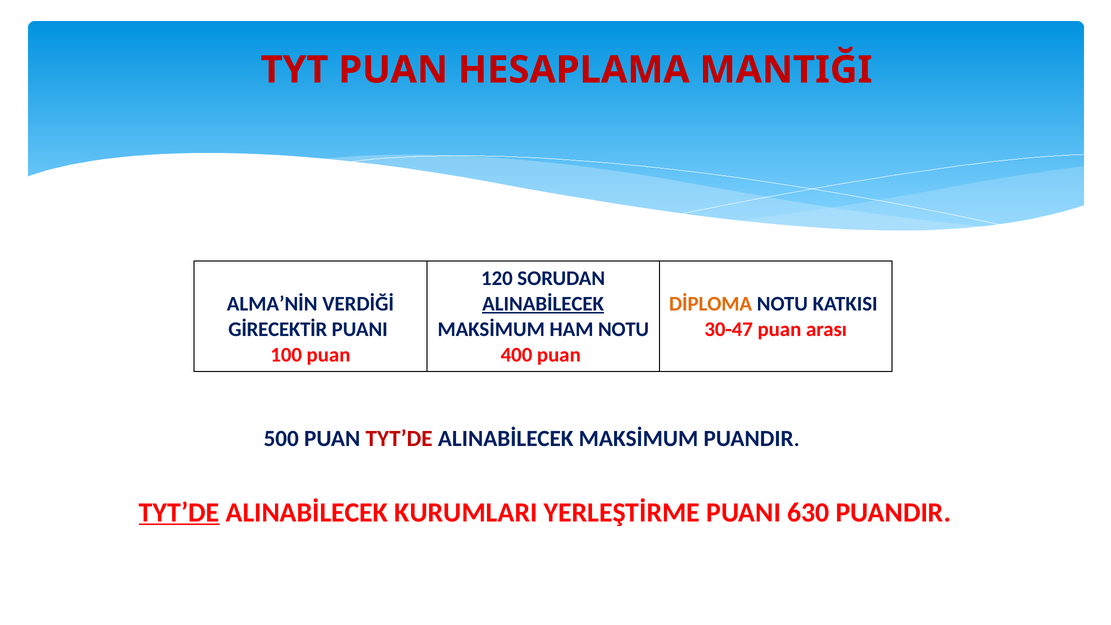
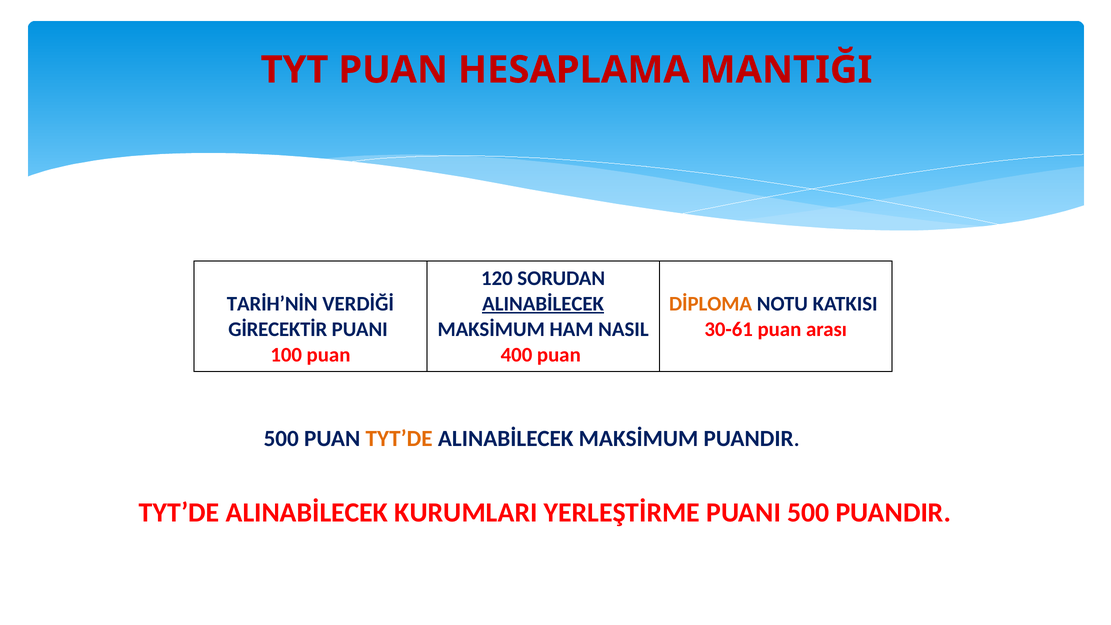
ALMA’NİN: ALMA’NİN -> TARİH’NİN (272, 304)
HAM NOTU: NOTU -> NASIL (623, 329)
30-47: 30-47 -> 30-61 (729, 329)
TYT’DE colour: red -> orange (399, 439)
TYT’DE underline: present -> none (179, 512)
PUANI 630: 630 -> 500 (808, 512)
